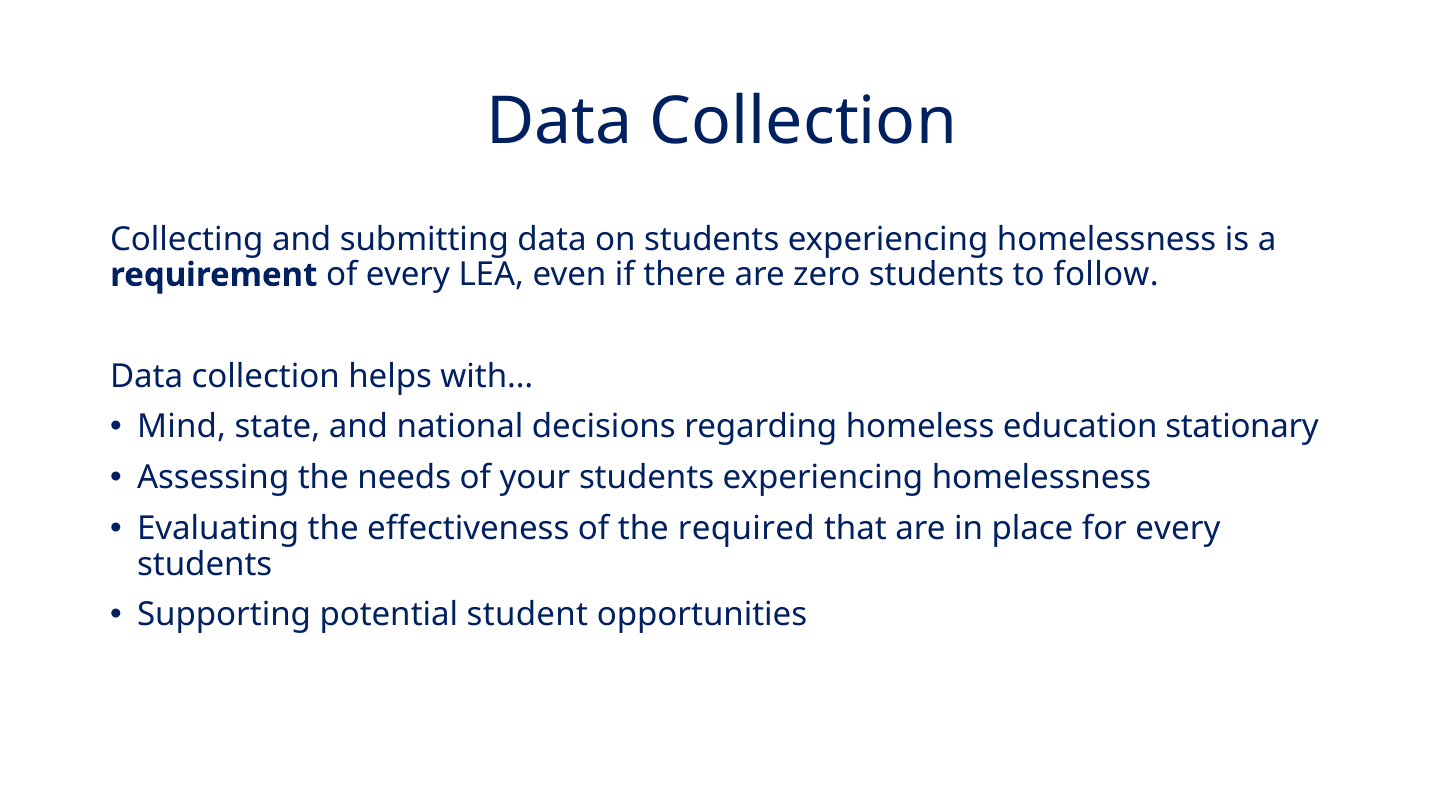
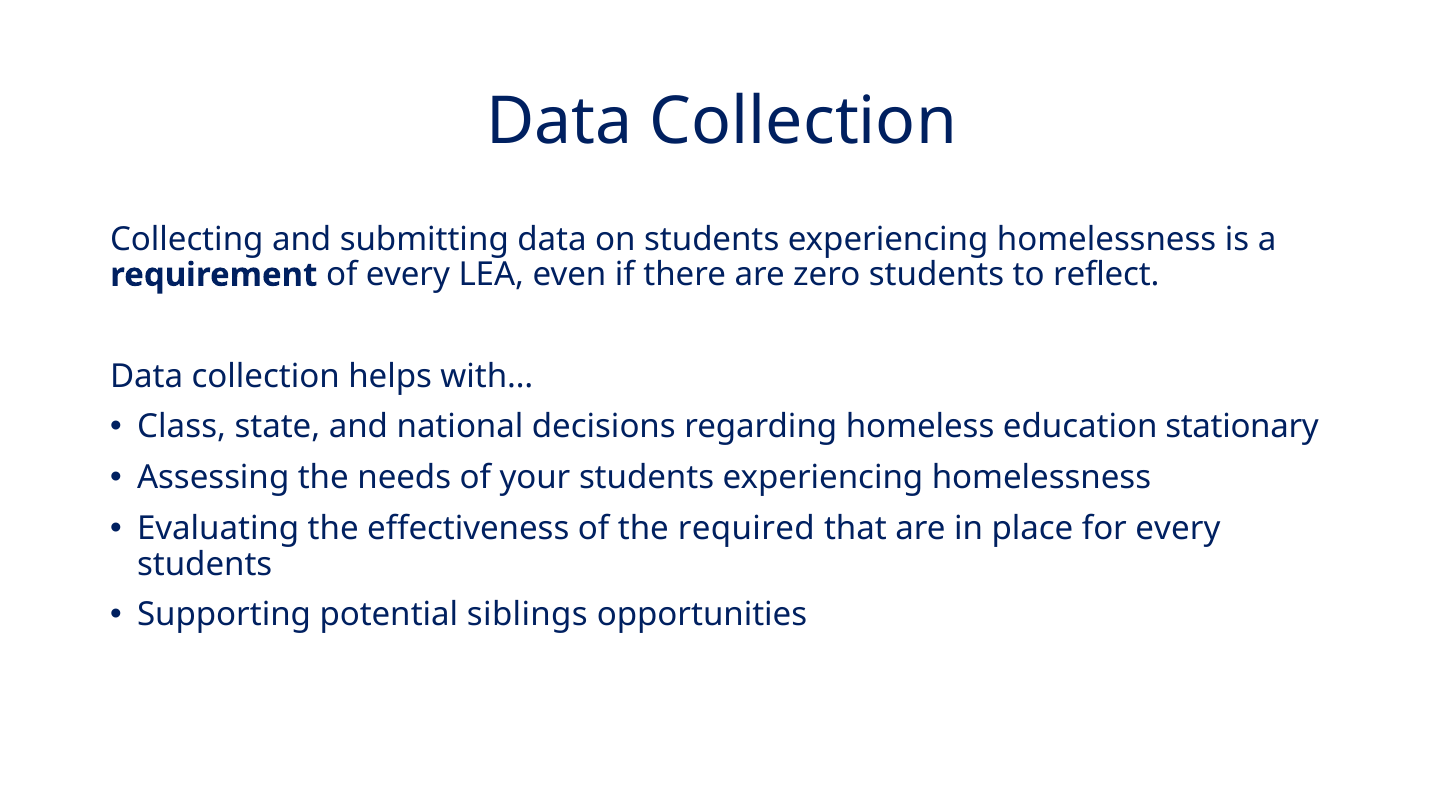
follow: follow -> reflect (1106, 275)
Mind: Mind -> Class (182, 427)
student: student -> siblings (527, 615)
